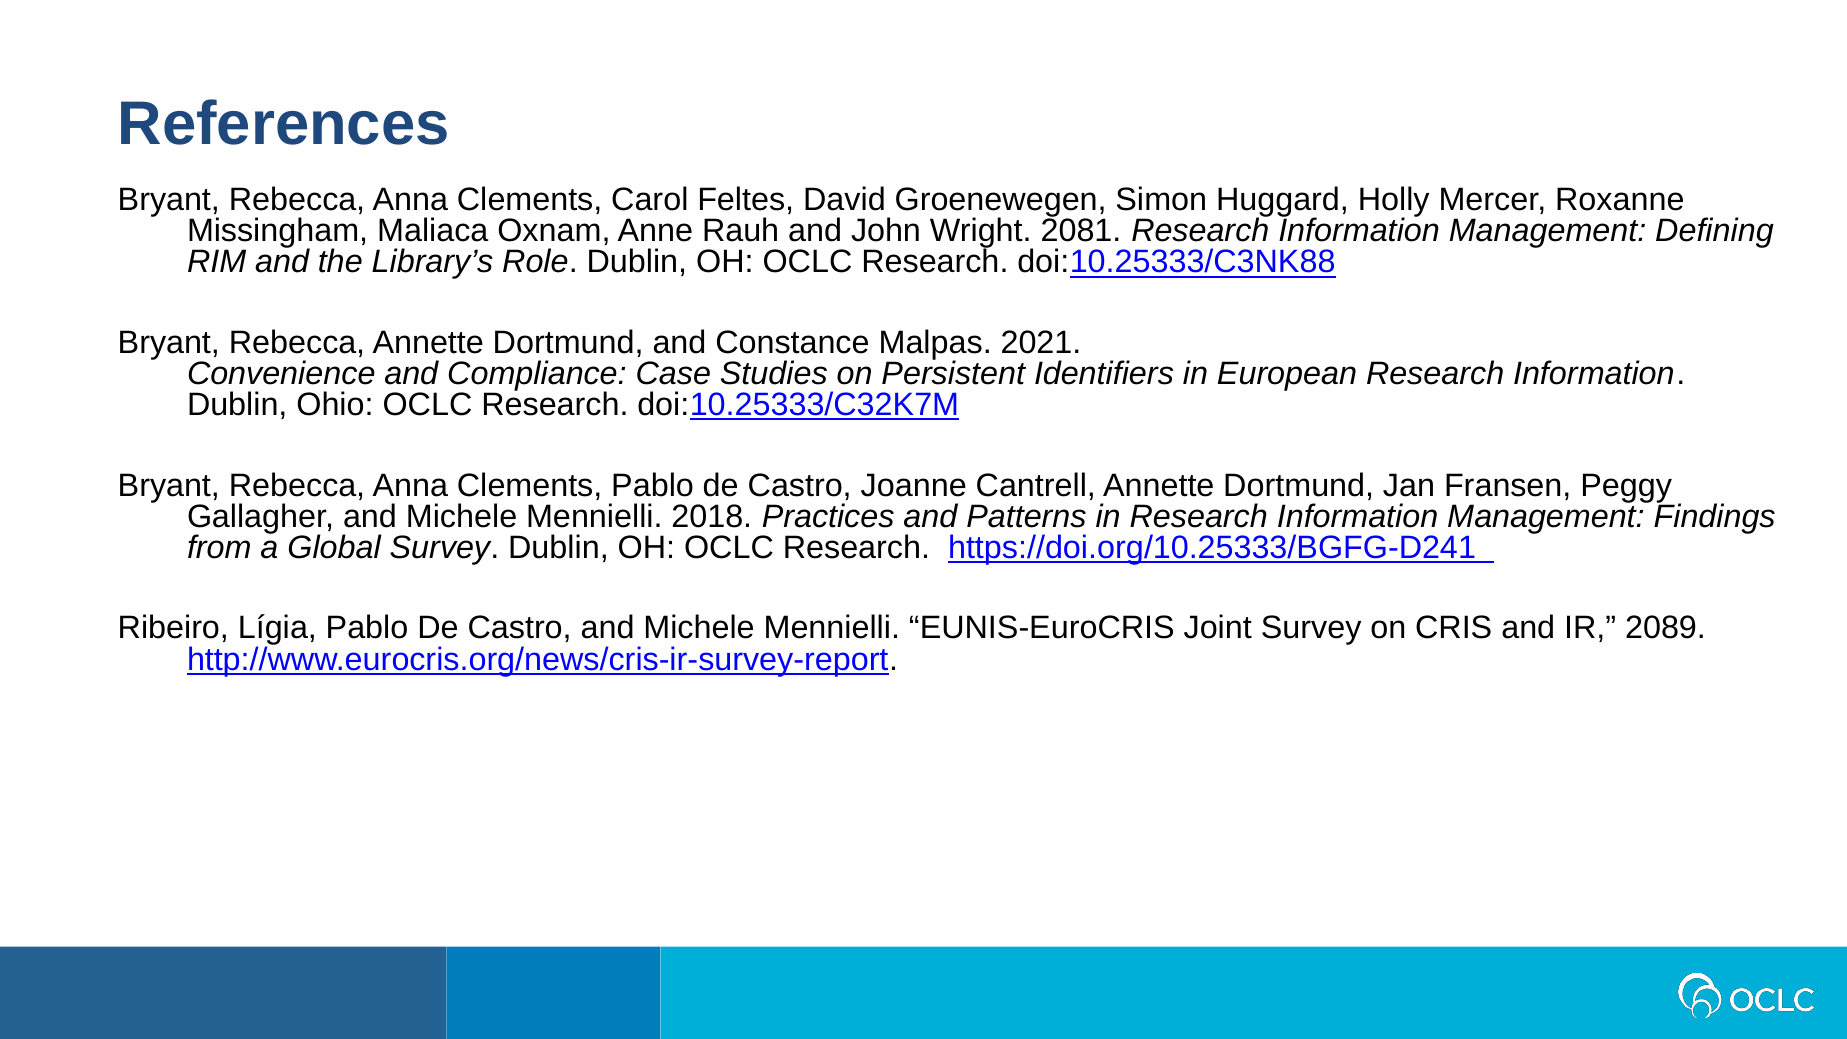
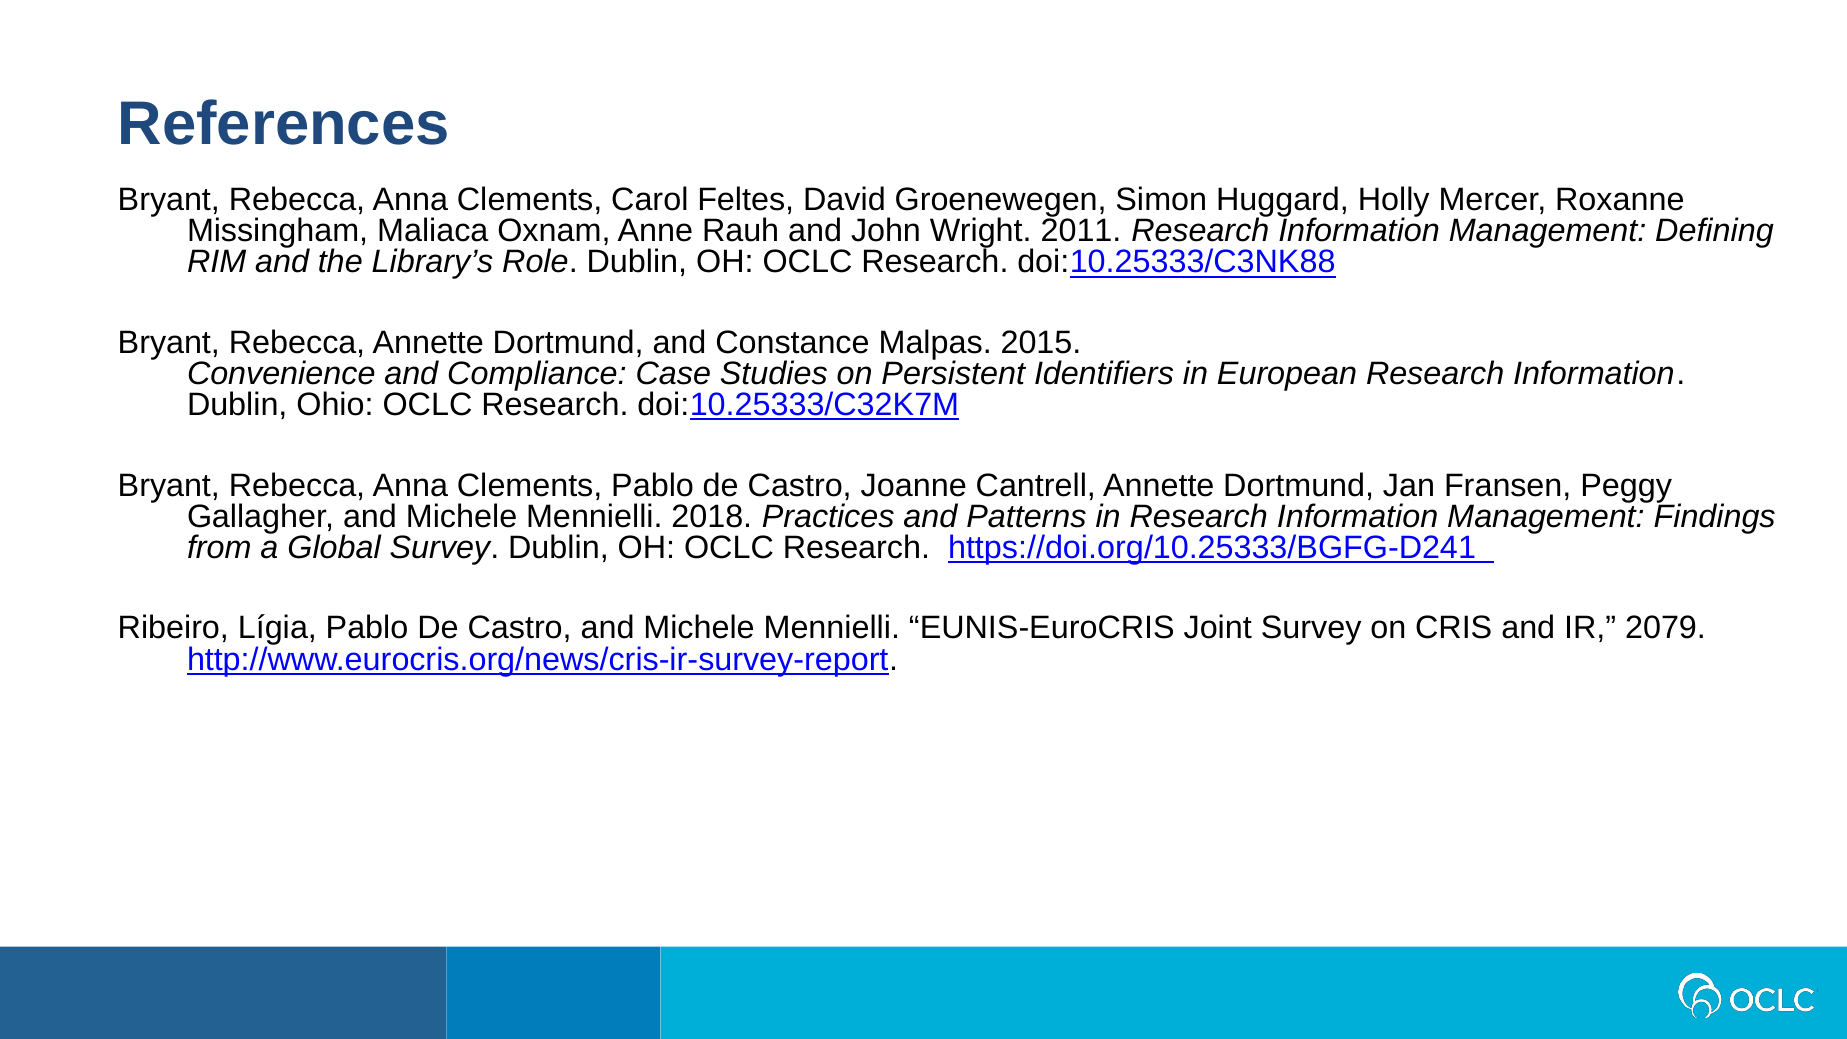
2081: 2081 -> 2011 (1081, 231)
2021: 2021 -> 2015 (1041, 343)
2089: 2089 -> 2079 (1666, 628)
